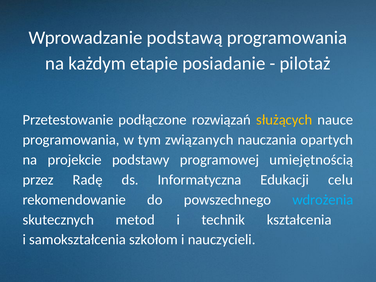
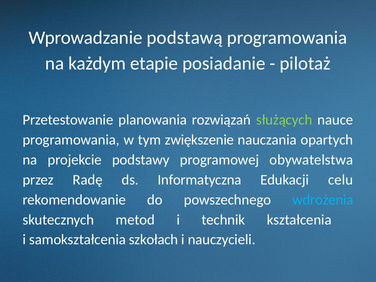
podłączone: podłączone -> planowania (153, 120)
służących colour: yellow -> light green (284, 120)
związanych: związanych -> zwiększenie (199, 140)
umiejętnością: umiejętnością -> obywatelstwa (311, 160)
szkołom: szkołom -> szkołach (154, 240)
